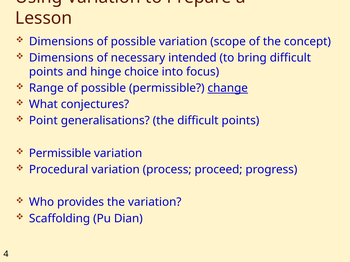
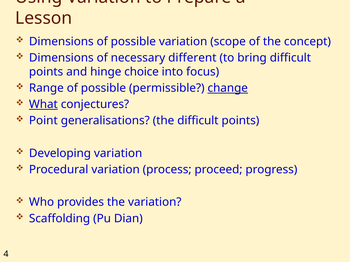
intended: intended -> different (192, 58)
What underline: none -> present (43, 105)
Permissible: Permissible -> Developing (60, 154)
